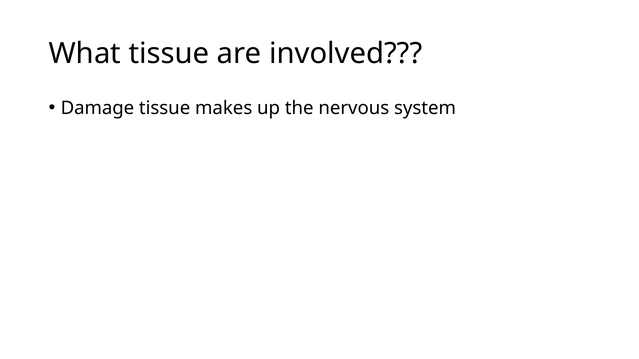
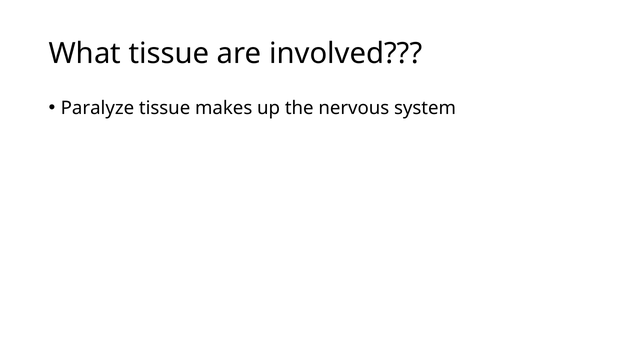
Damage: Damage -> Paralyze (97, 108)
